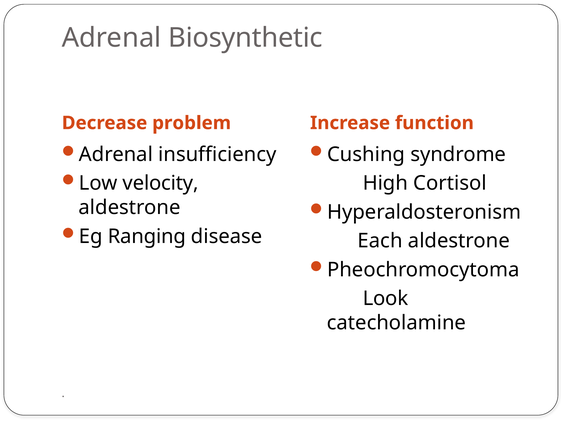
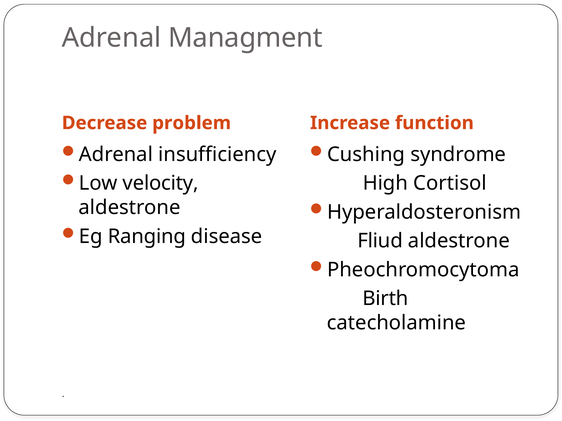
Biosynthetic: Biosynthetic -> Managment (245, 38)
Each: Each -> Fliud (380, 241)
Look: Look -> Birth (386, 299)
